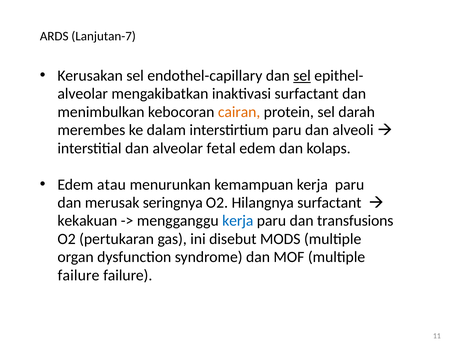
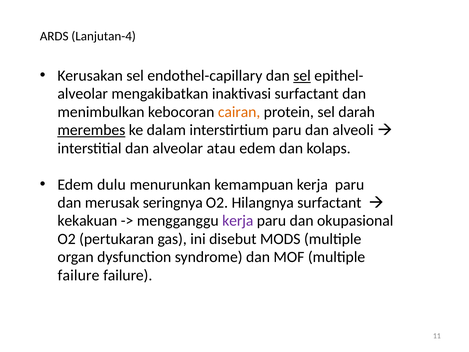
Lanjutan-7: Lanjutan-7 -> Lanjutan-4 (104, 36)
merembes underline: none -> present (91, 130)
fetal: fetal -> atau (221, 148)
atau: atau -> dulu (111, 184)
kerja colour: blue -> purple (238, 221)
transfusions: transfusions -> okupasional (355, 221)
